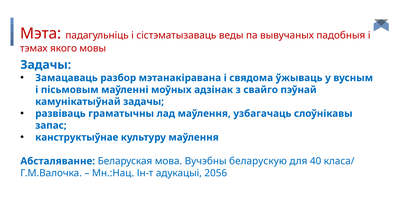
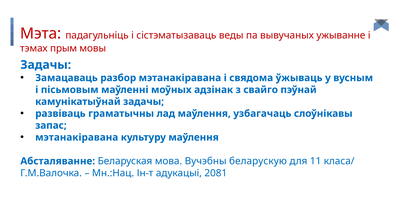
падобныя: падобныя -> ужыванне (341, 35)
якого: якого -> прым (64, 48)
канструктыўнае: канструктыўнае -> мэтанакіравана (77, 138)
40: 40 -> 11 (316, 161)
2056: 2056 -> 2081 (216, 173)
